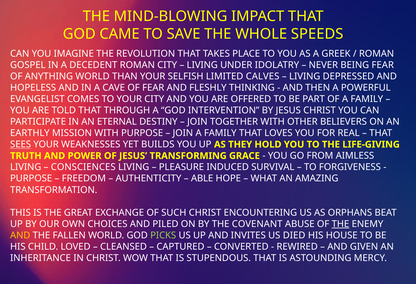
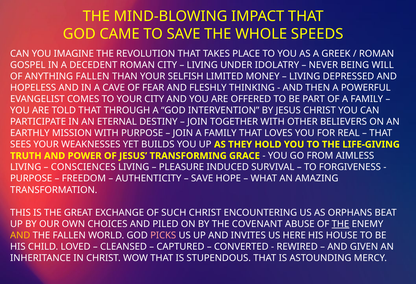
BEING FEAR: FEAR -> WILL (383, 65)
ANYTHING WORLD: WORLD -> FALLEN (92, 76)
CALVES: CALVES -> MONEY (263, 76)
SEES underline: present -> none (21, 144)
ABLE: ABLE -> SAVE (202, 178)
PICKS colour: light green -> pink (163, 235)
DIED: DIED -> HERE (294, 235)
